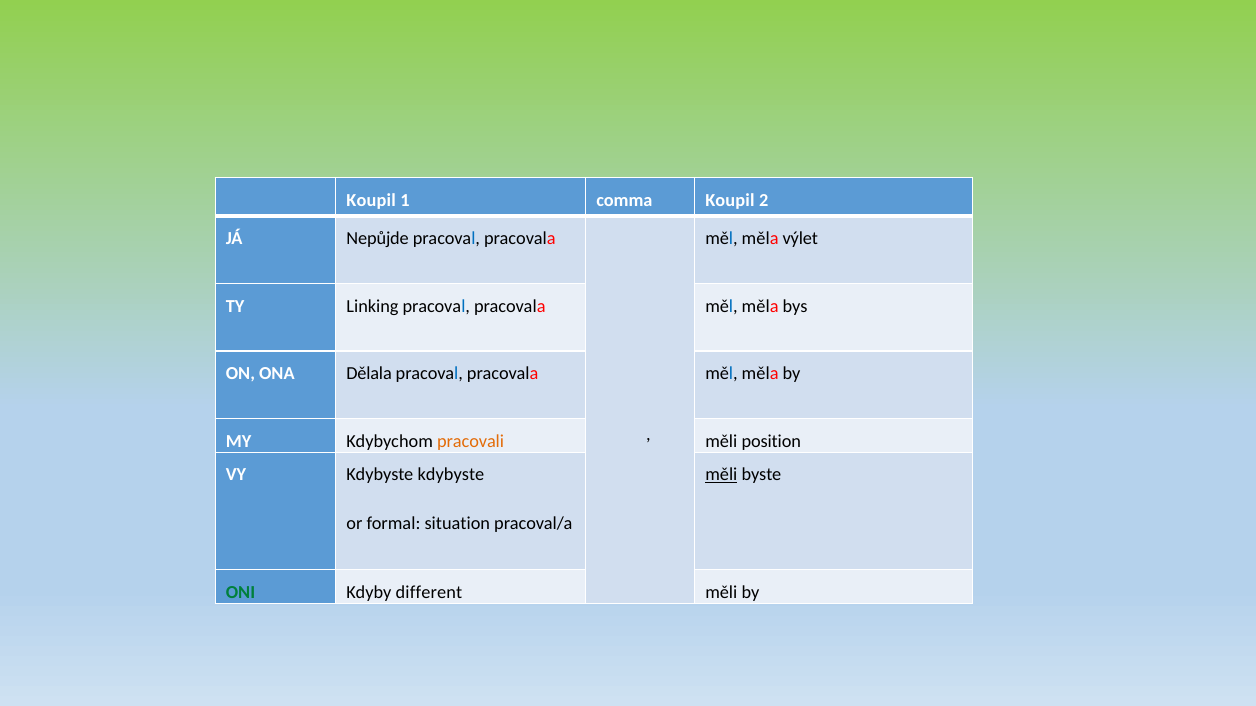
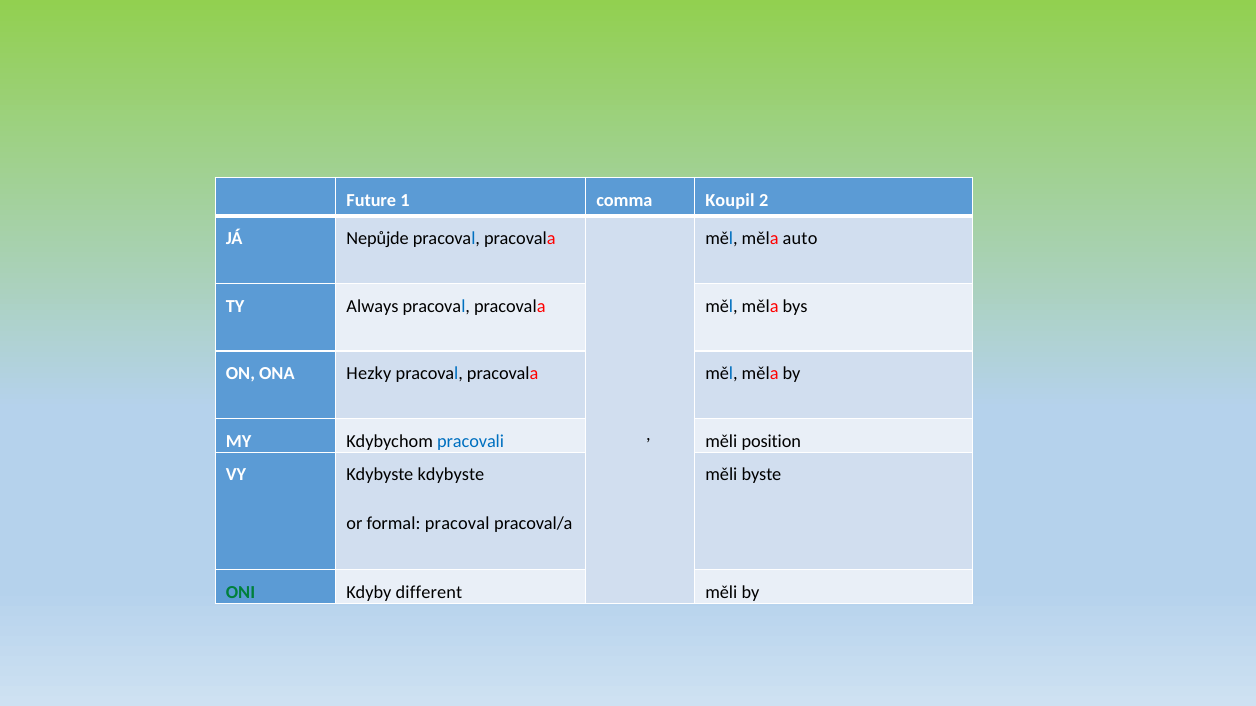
Koupil: Koupil -> Future (371, 200)
výlet: výlet -> auto (800, 239)
Linking: Linking -> Always (373, 306)
Dělala: Dělala -> Hezky (369, 374)
pracovali colour: orange -> blue (471, 441)
měli underline: present -> none (721, 475)
formal situation: situation -> pracoval (457, 524)
